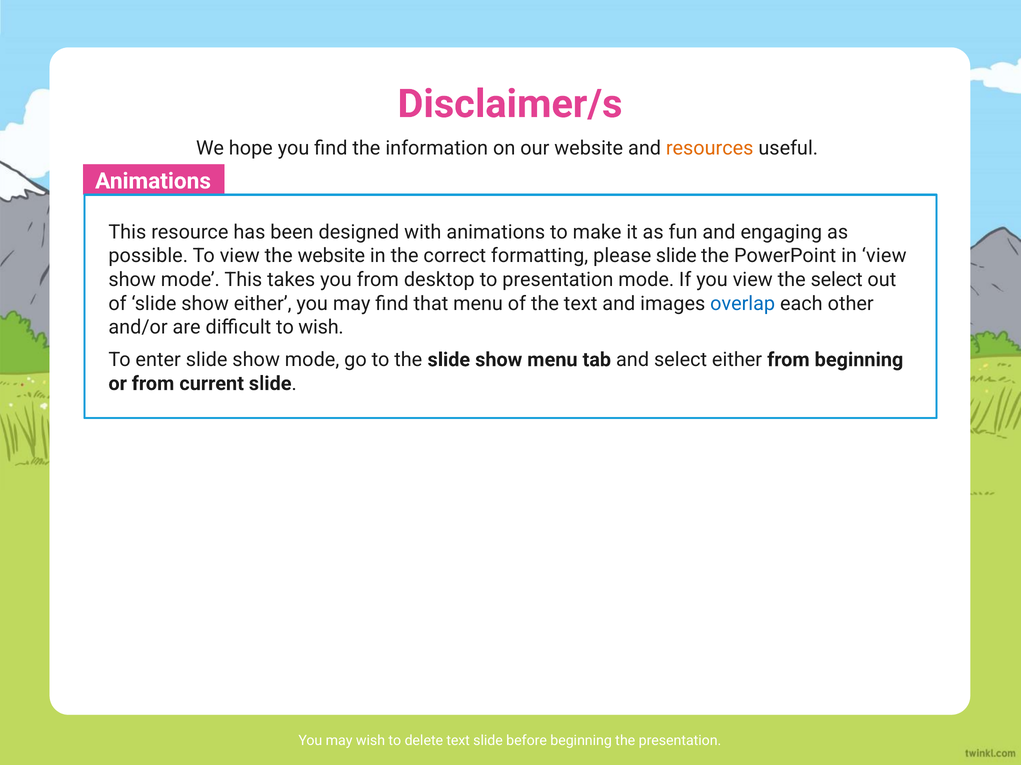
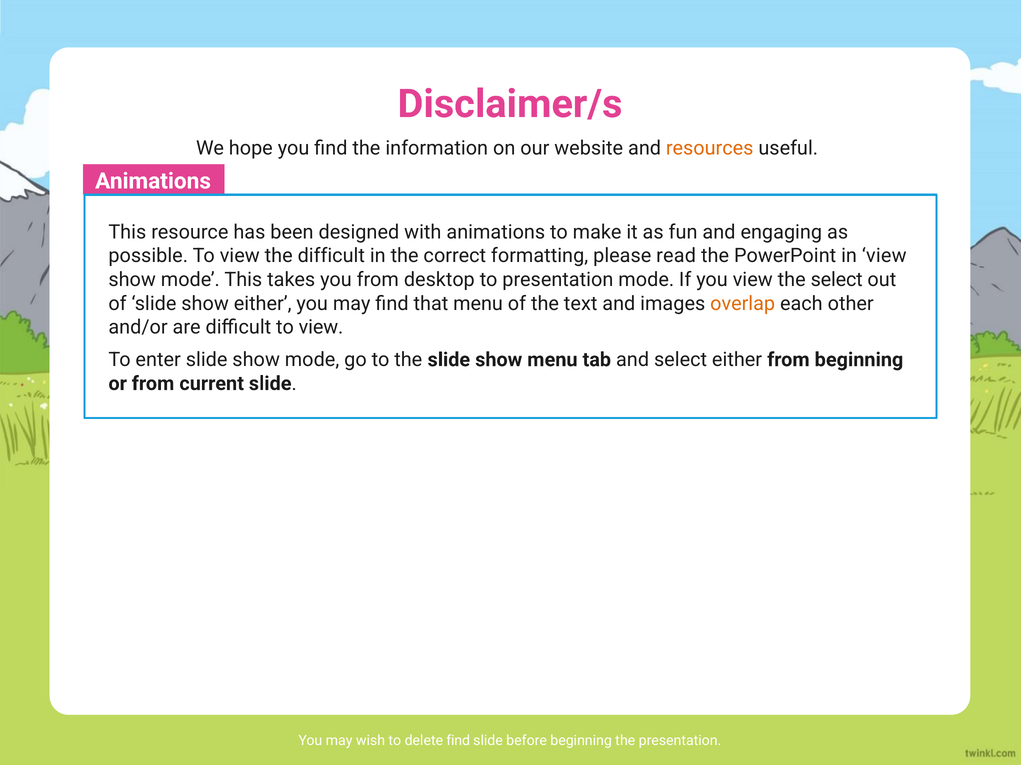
the website: website -> difficult (331, 256)
please slide: slide -> read (676, 256)
overlap colour: blue -> orange (743, 304)
difficult to wish: wish -> view (321, 328)
delete text: text -> find (458, 741)
